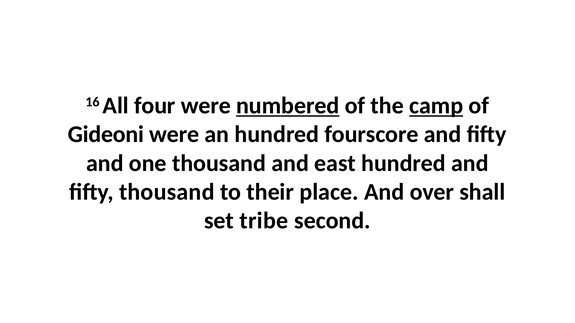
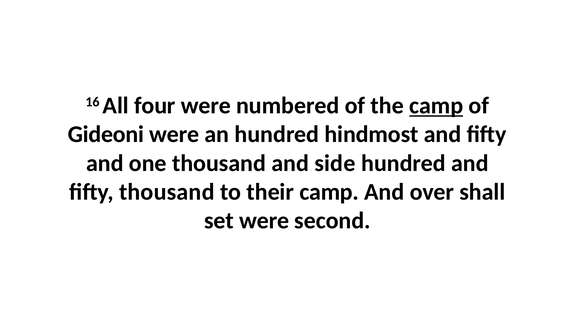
numbered underline: present -> none (288, 106)
fourscore: fourscore -> hindmost (372, 135)
east: east -> side (335, 163)
their place: place -> camp (329, 192)
set tribe: tribe -> were (264, 221)
